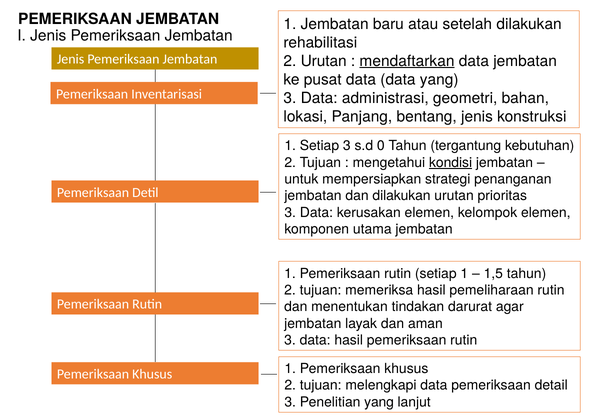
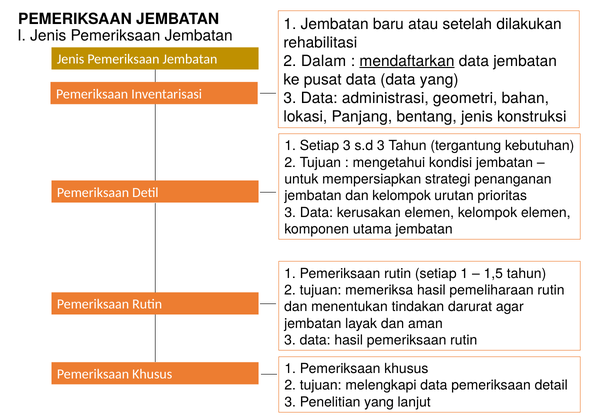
2 Urutan: Urutan -> Dalam (324, 61)
s.d 0: 0 -> 3 (381, 146)
kondisi underline: present -> none (451, 163)
dan dilakukan: dilakukan -> kelompok (402, 196)
